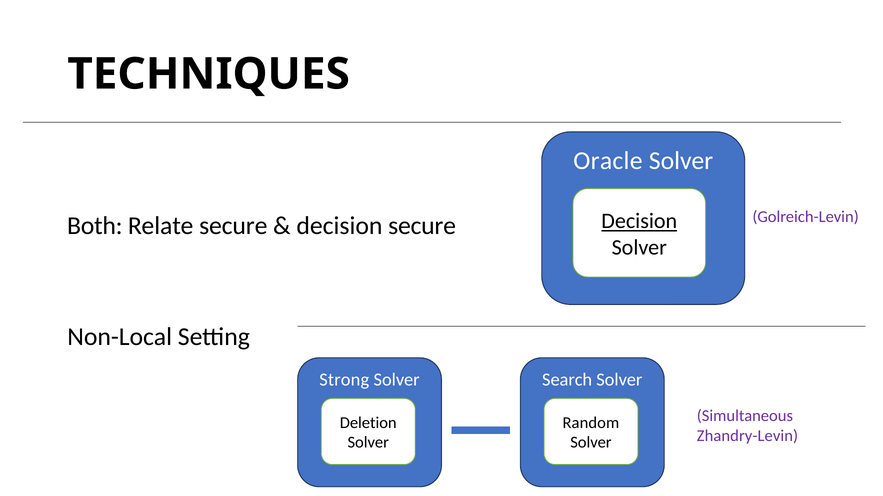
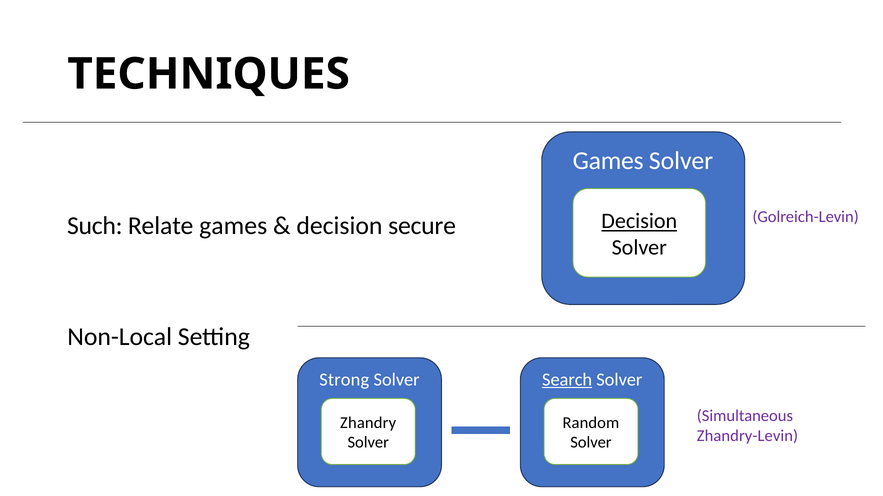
Oracle: Oracle -> Games (608, 161)
Both: Both -> Such (95, 226)
Relate secure: secure -> games (233, 226)
Search underline: none -> present (567, 380)
Deletion: Deletion -> Zhandry (368, 423)
